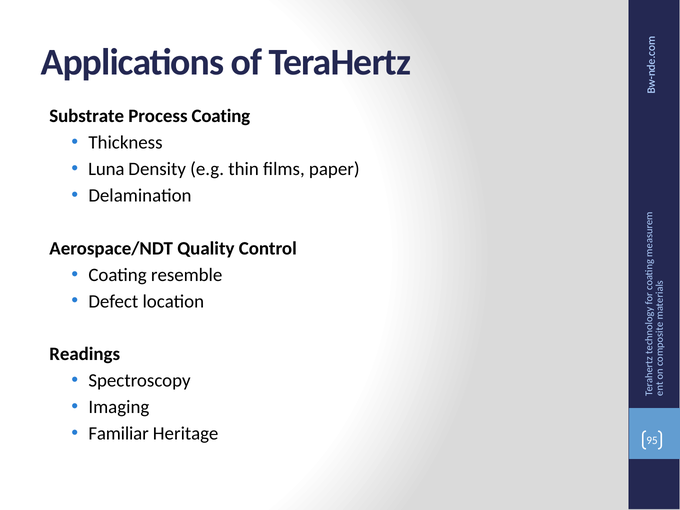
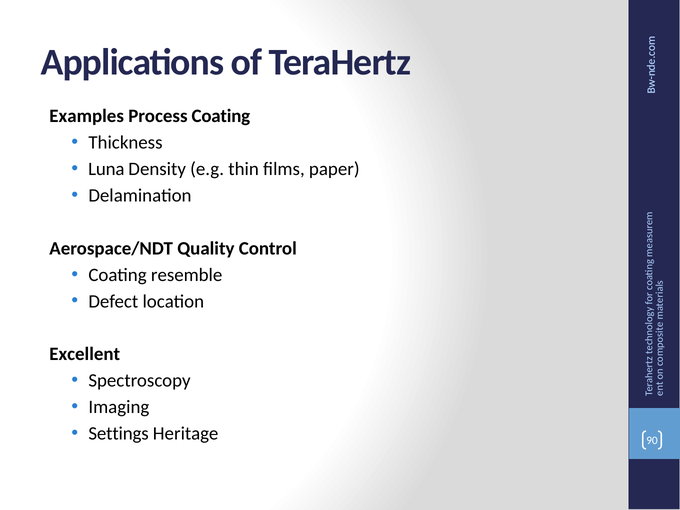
Substrate: Substrate -> Examples (87, 116)
Readings: Readings -> Excellent (85, 354)
Familiar: Familiar -> Settings (119, 434)
95: 95 -> 90 (652, 441)
